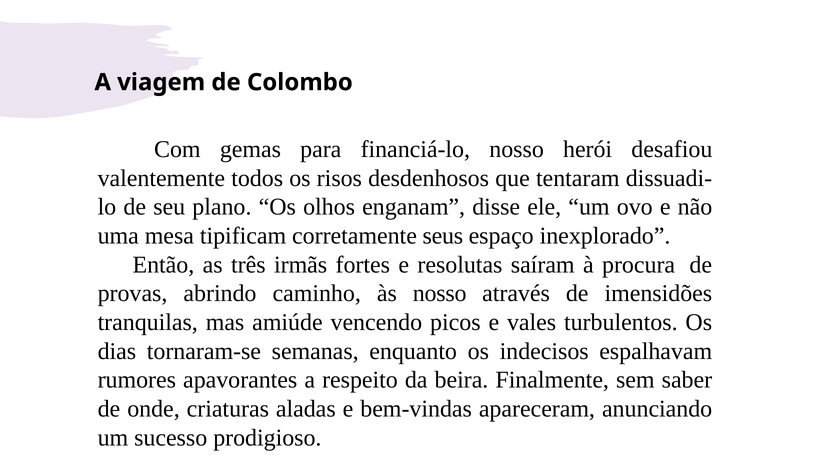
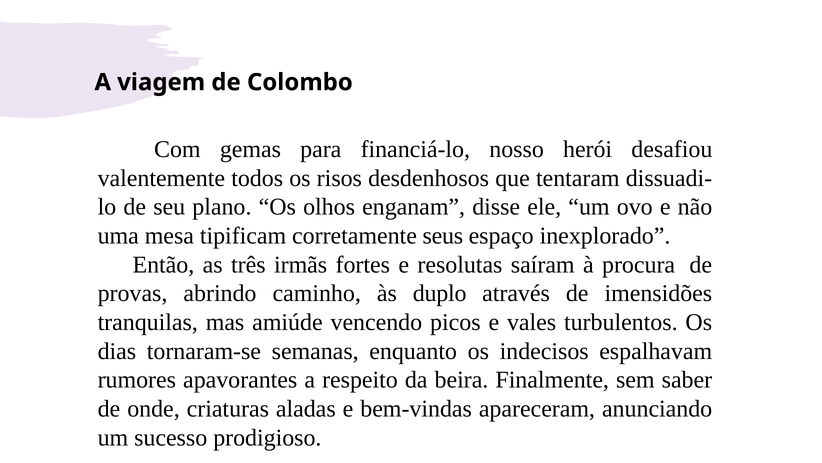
às nosso: nosso -> duplo (440, 293)
